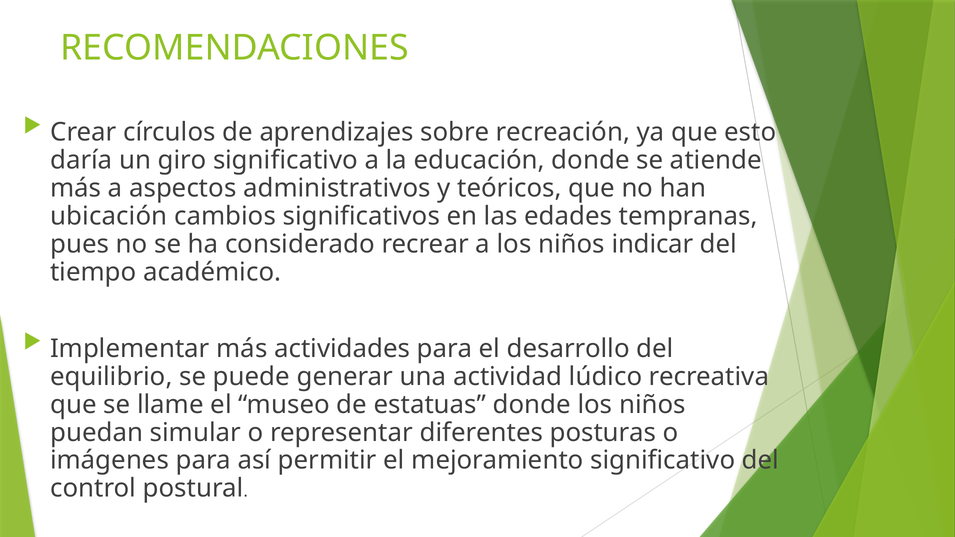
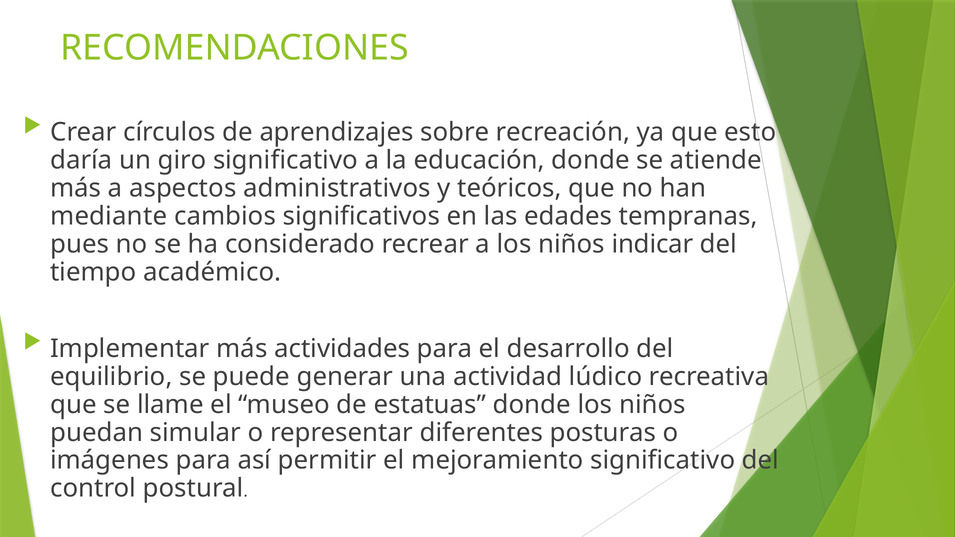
ubicación: ubicación -> mediante (109, 216)
